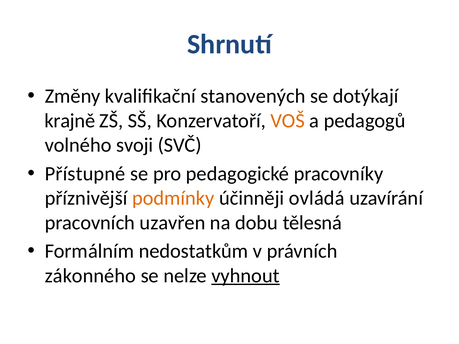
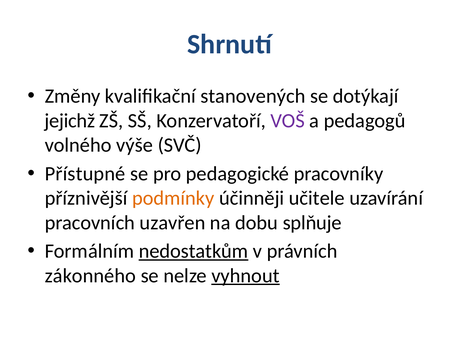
krajně: krajně -> jejichž (70, 121)
VOŠ colour: orange -> purple (288, 121)
svoji: svoji -> výše (135, 145)
ovládá: ovládá -> učitele (317, 198)
tělesná: tělesná -> splňuje (312, 223)
nedostatkům underline: none -> present (194, 251)
